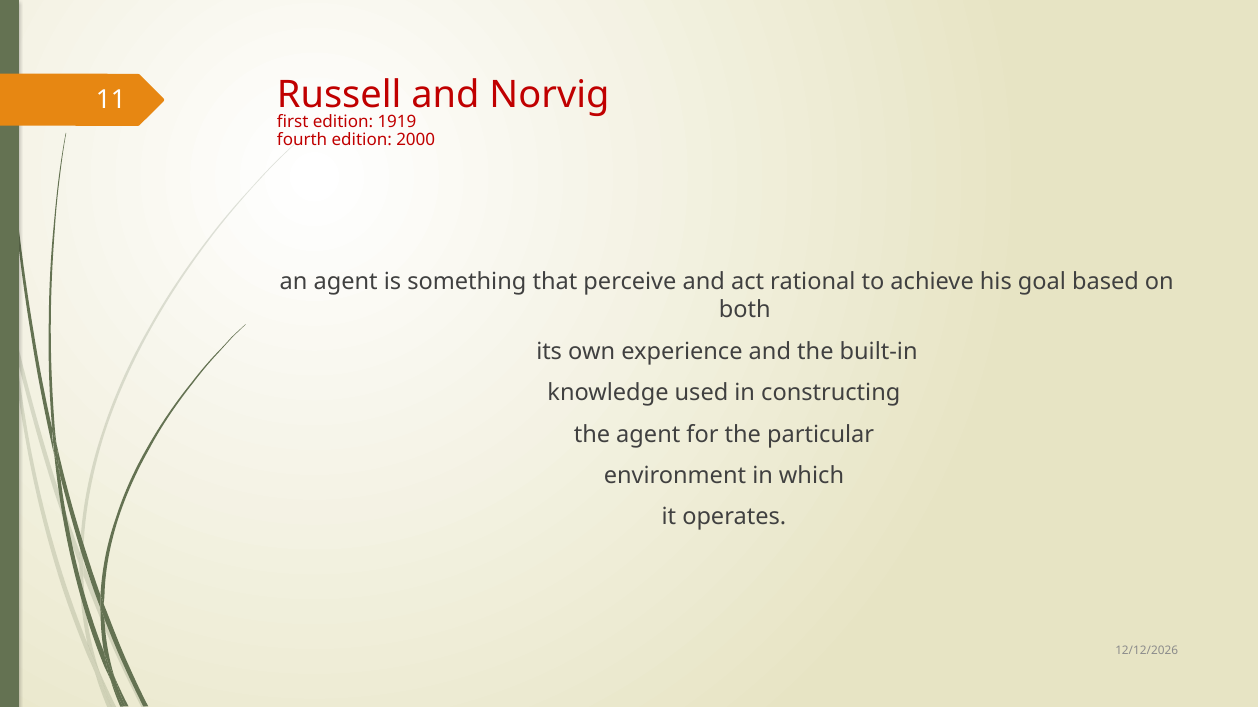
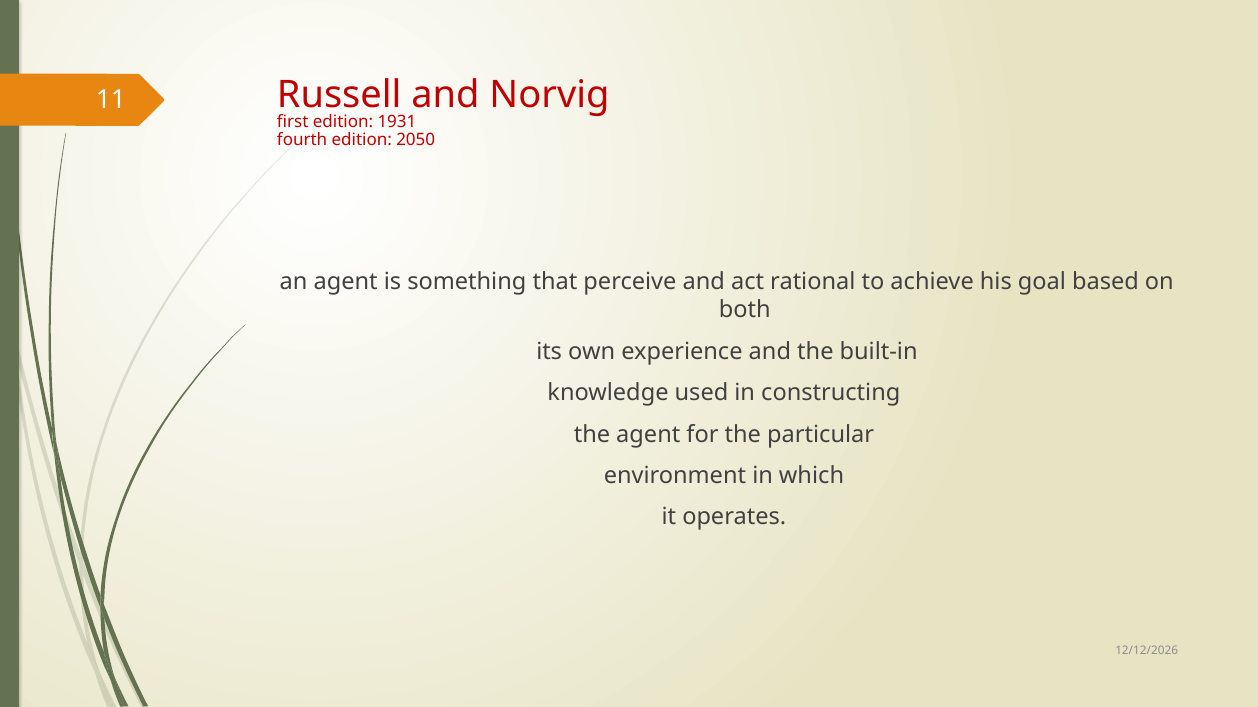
1919: 1919 -> 1931 (397, 122)
2000: 2000 -> 2050 (416, 140)
